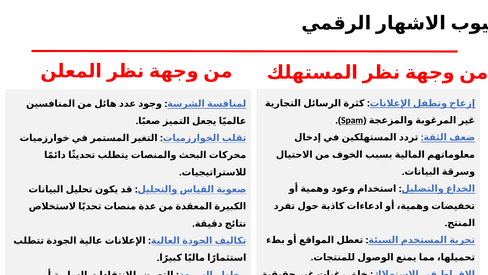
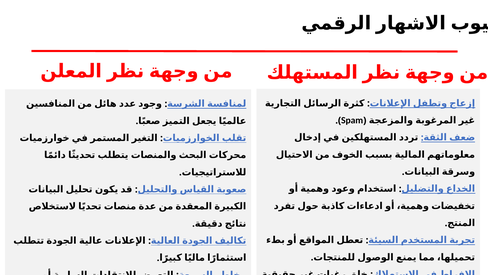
Spam underline: present -> none (352, 120)
